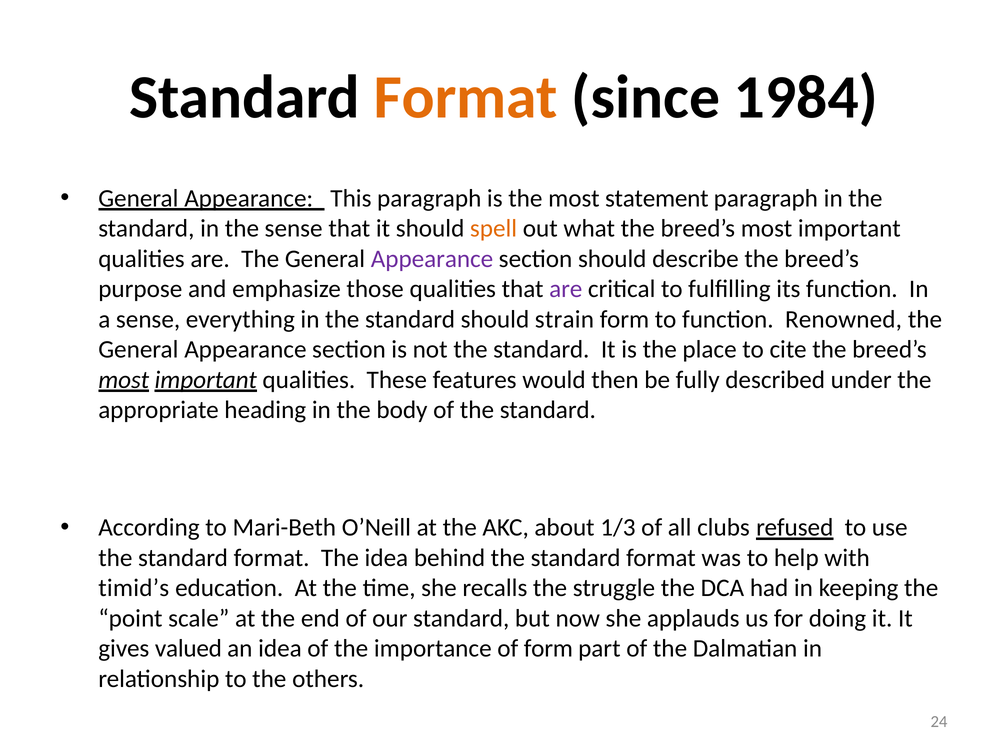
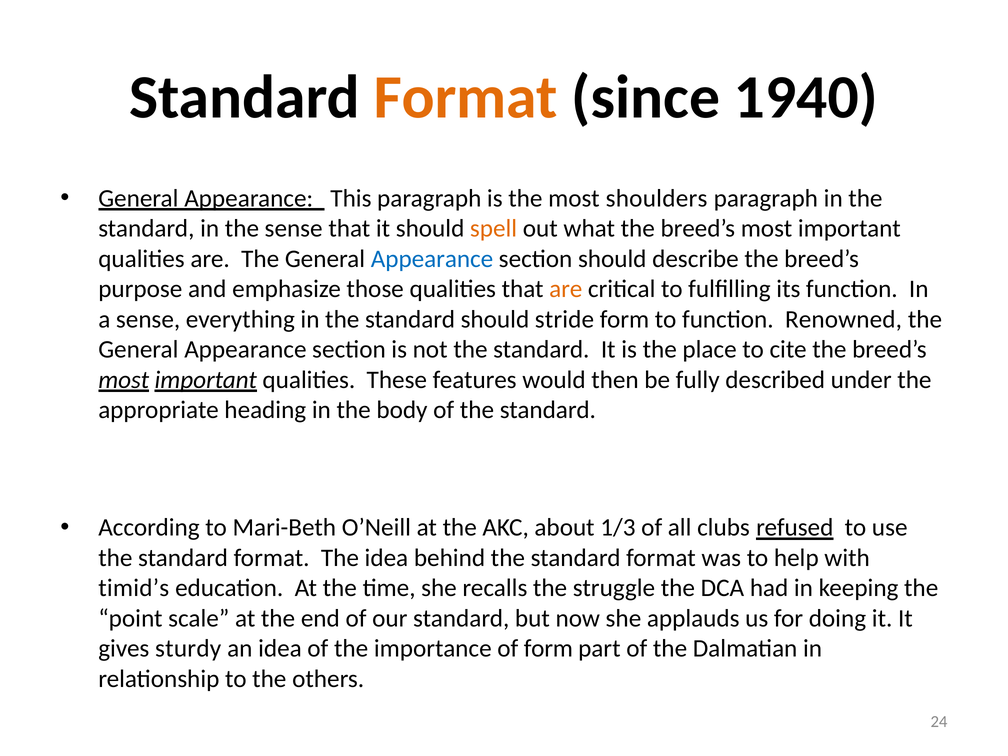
1984: 1984 -> 1940 (806, 98)
statement: statement -> shoulders (657, 198)
Appearance colour: purple -> blue (432, 259)
are colour: purple -> orange (566, 289)
strain: strain -> stride (564, 319)
valued: valued -> sturdy (188, 649)
